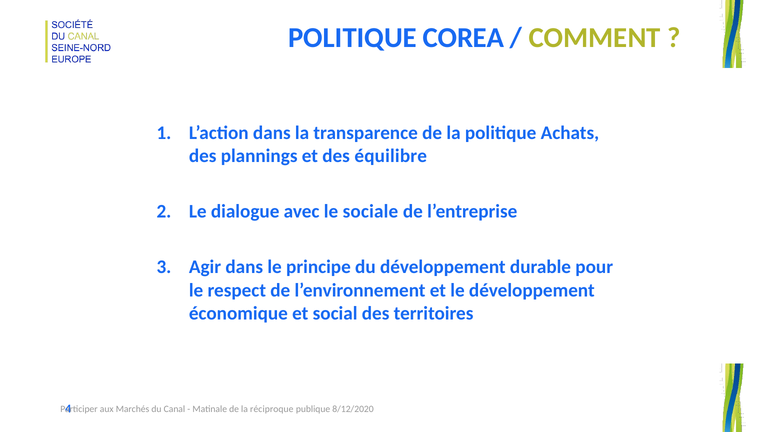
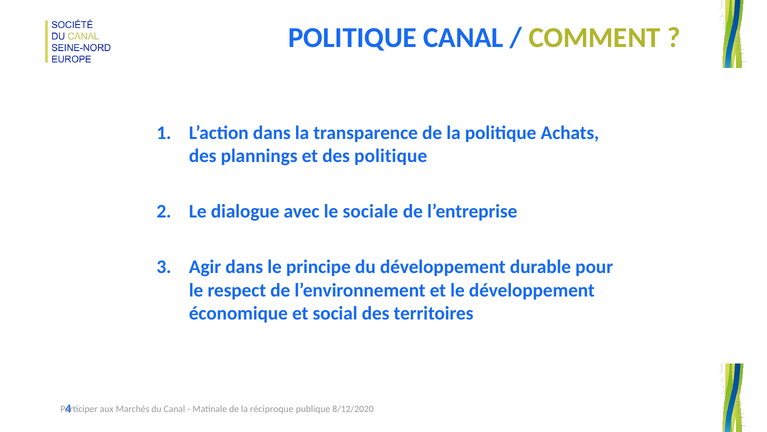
POLITIQUE COREA: COREA -> CANAL (463, 38)
des équilibre: équilibre -> politique (391, 156)
